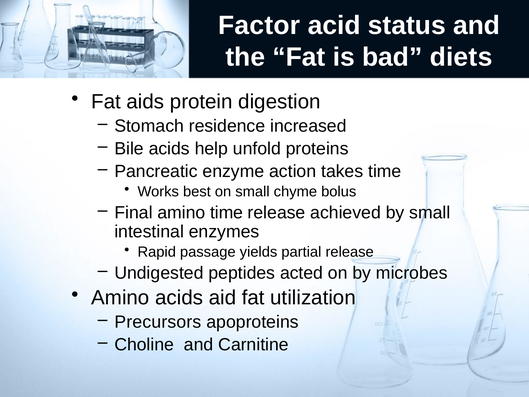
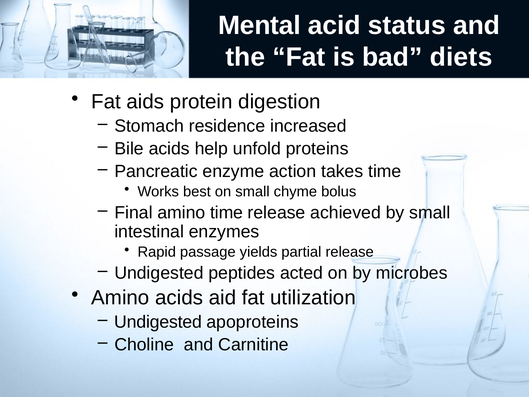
Factor: Factor -> Mental (259, 25)
Precursors: Precursors -> Undigested (158, 322)
